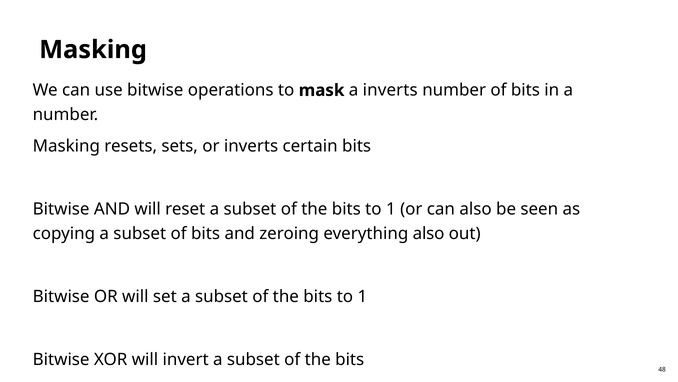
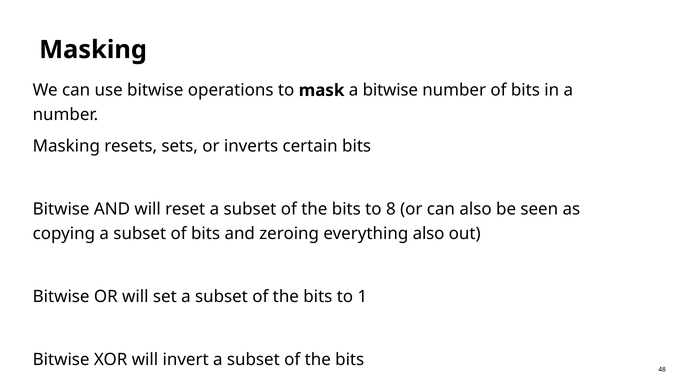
a inverts: inverts -> bitwise (390, 90)
1: 1 -> 8 (391, 209)
